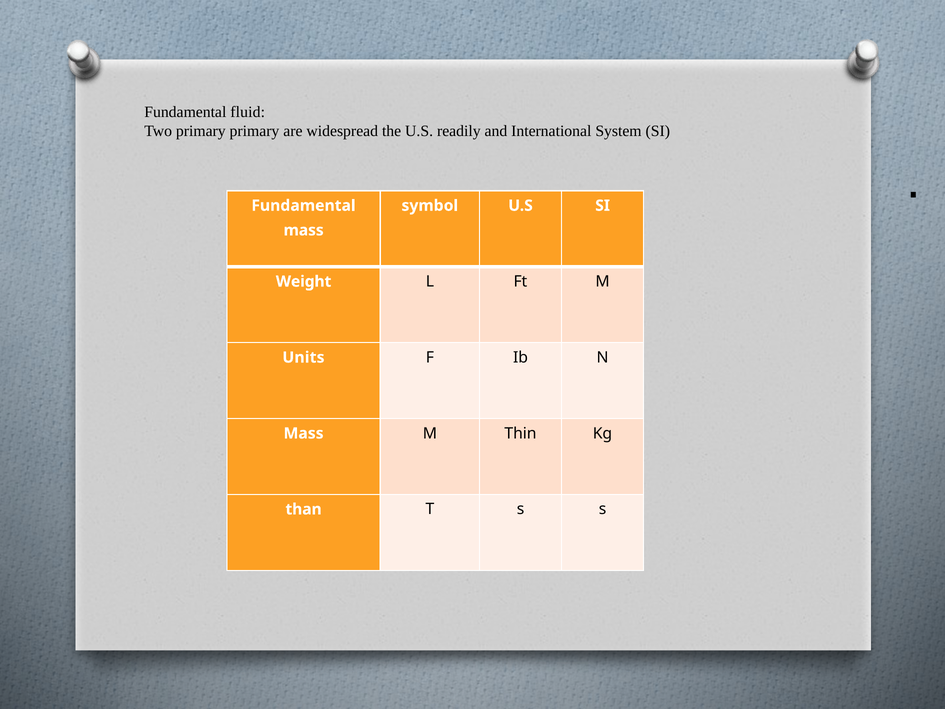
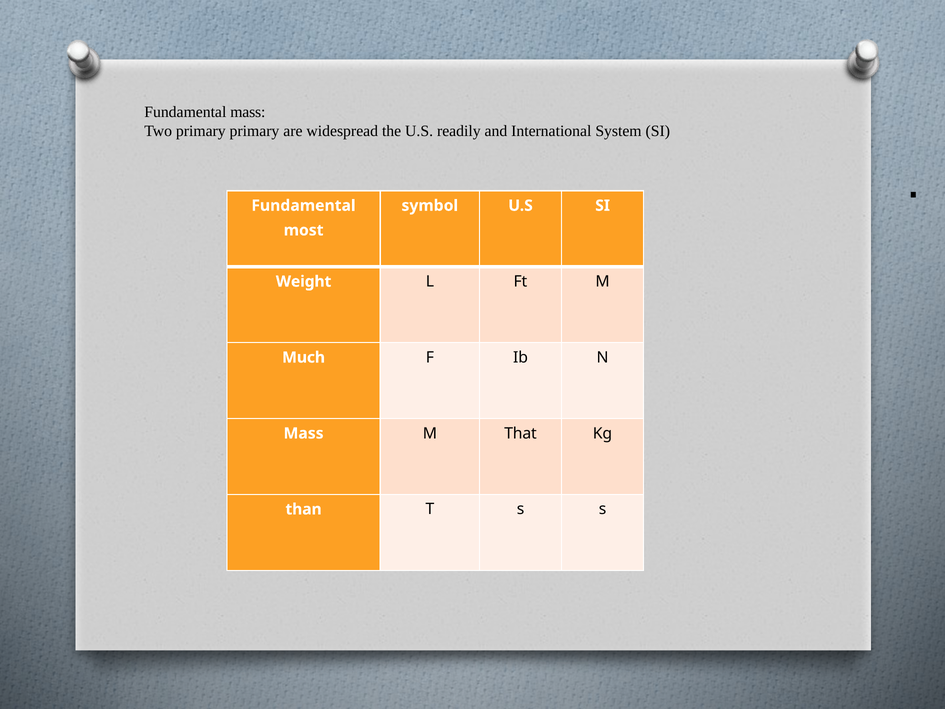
Fundamental fluid: fluid -> mass (248, 112)
mass: mass -> most (304, 230)
Units: Units -> Much (304, 357)
Thin: Thin -> That (521, 433)
